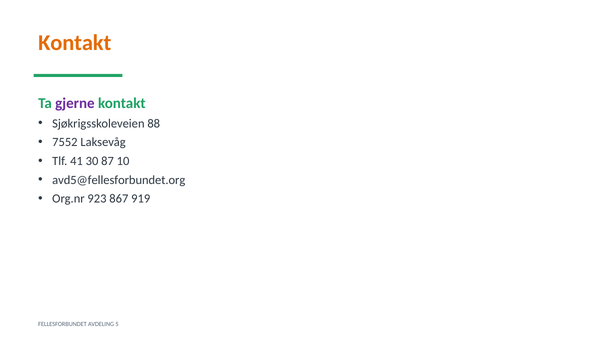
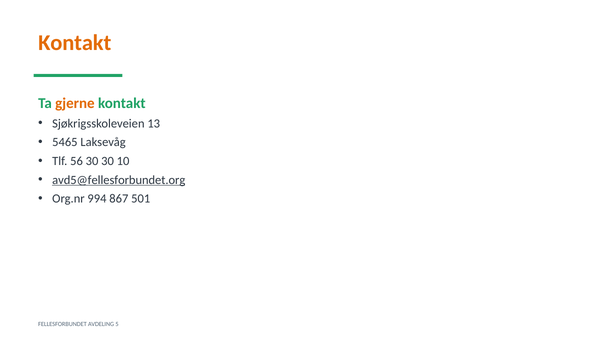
gjerne colour: purple -> orange (75, 103)
88: 88 -> 13 (154, 123)
7552: 7552 -> 5465 (65, 142)
41: 41 -> 56 (77, 161)
30 87: 87 -> 30 (108, 161)
avd5@fellesforbundet.org underline: none -> present (119, 180)
923: 923 -> 994 (97, 198)
919: 919 -> 501 (141, 198)
